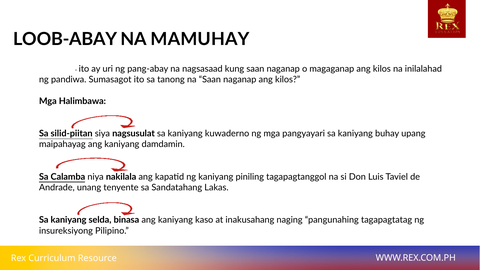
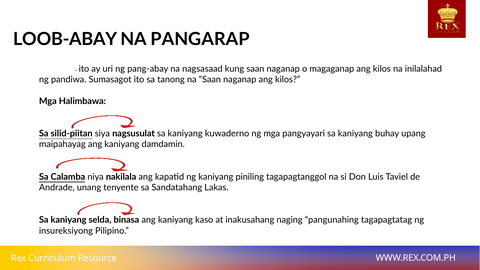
MAMUHAY: MAMUHAY -> PANGARAP (200, 39)
